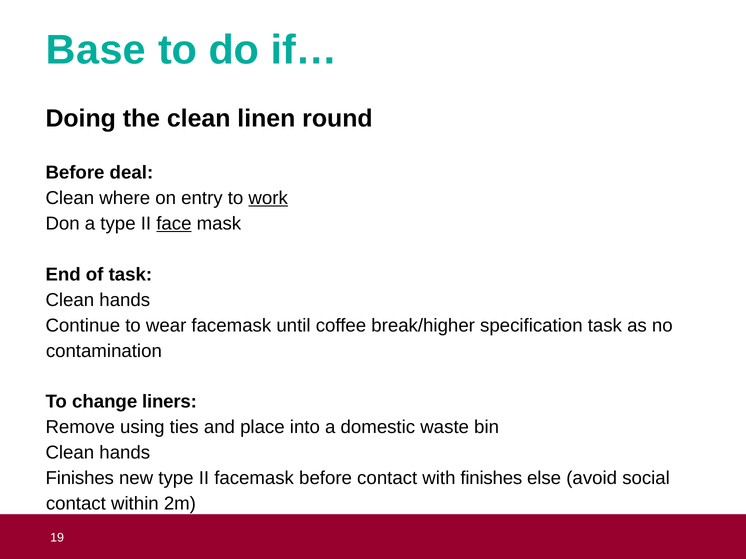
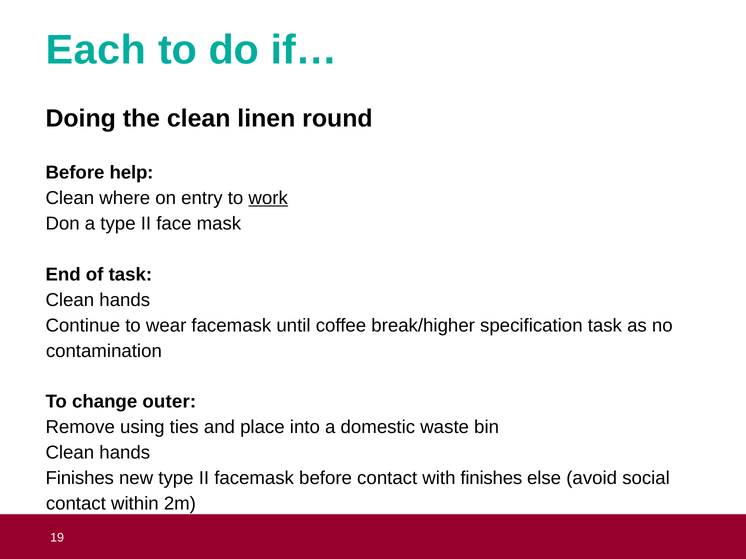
Base: Base -> Each (96, 50)
deal: deal -> help (132, 173)
face underline: present -> none (174, 224)
liners: liners -> outer (169, 402)
